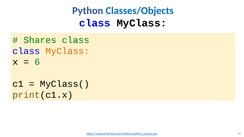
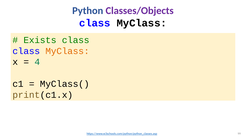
Classes/Objects colour: blue -> purple (140, 11)
Shares: Shares -> Exists (40, 40)
6: 6 -> 4 (37, 62)
